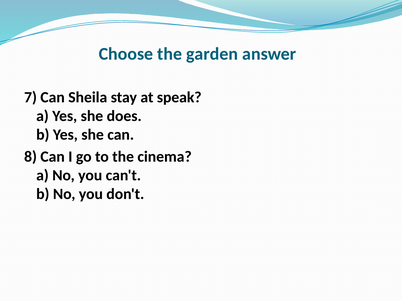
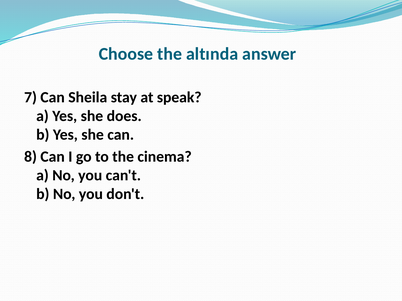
garden: garden -> altında (212, 54)
